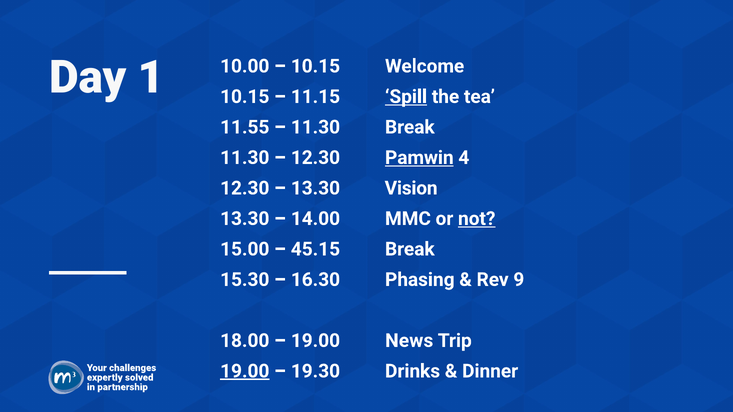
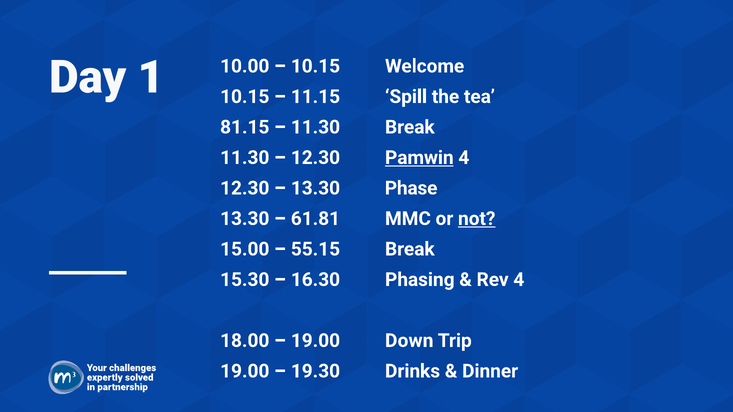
Spill underline: present -> none (406, 97)
11.55: 11.55 -> 81.15 (245, 127)
Vision: Vision -> Phase (411, 188)
14.00: 14.00 -> 61.81 (315, 219)
45.15: 45.15 -> 55.15 (315, 249)
Rev 9: 9 -> 4 (519, 280)
News: News -> Down (409, 341)
19.00 underline: present -> none (245, 371)
